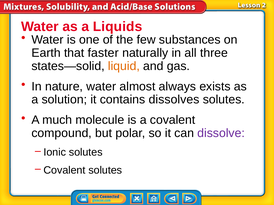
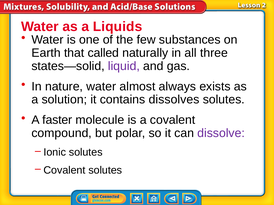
faster: faster -> called (103, 53)
liquid colour: orange -> purple (124, 66)
much: much -> faster (57, 120)
